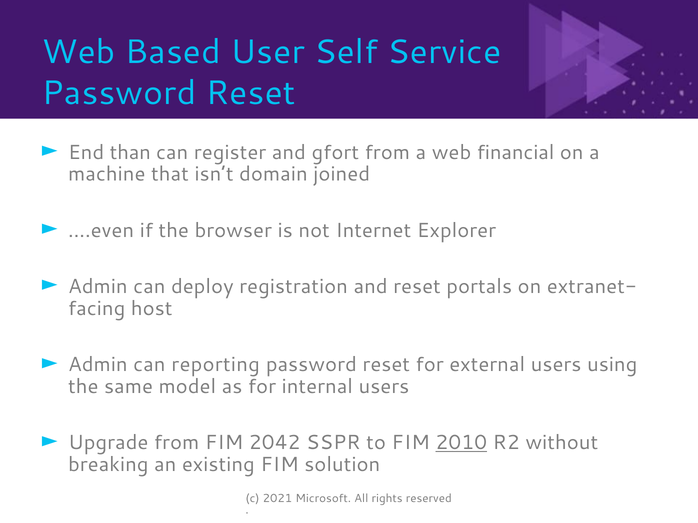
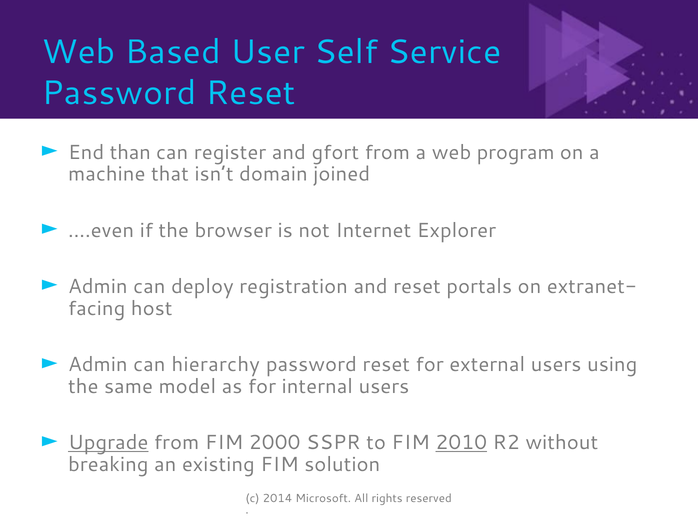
financial: financial -> program (516, 152)
reporting: reporting -> hierarchy (216, 365)
Upgrade underline: none -> present (108, 443)
2042: 2042 -> 2000 (275, 443)
2021: 2021 -> 2014 (277, 499)
